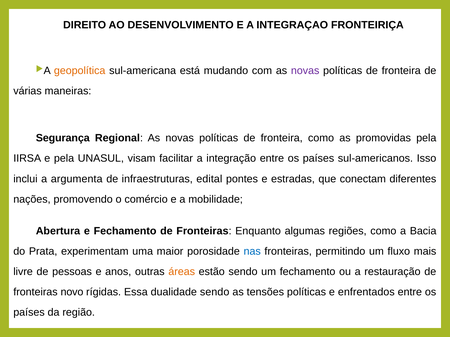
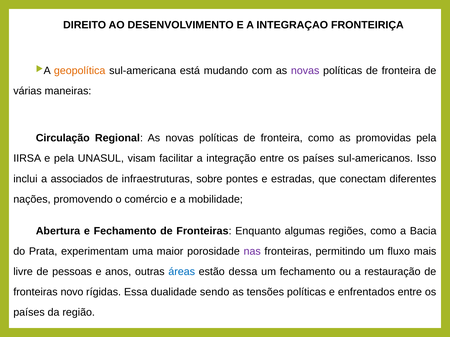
Segurança: Segurança -> Circulação (63, 138)
argumenta: argumenta -> associados (77, 179)
edital: edital -> sobre (209, 179)
nas colour: blue -> purple (252, 252)
áreas colour: orange -> blue (182, 272)
estão sendo: sendo -> dessa (243, 272)
